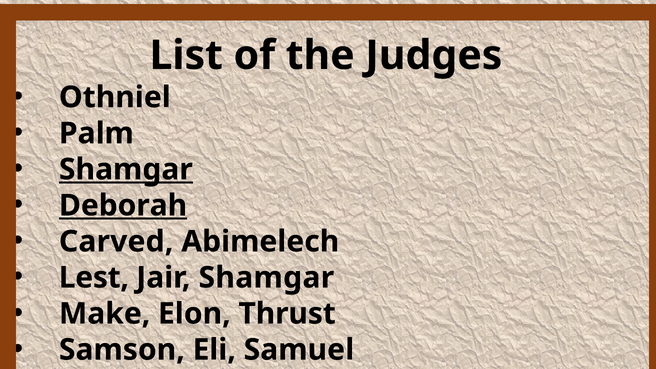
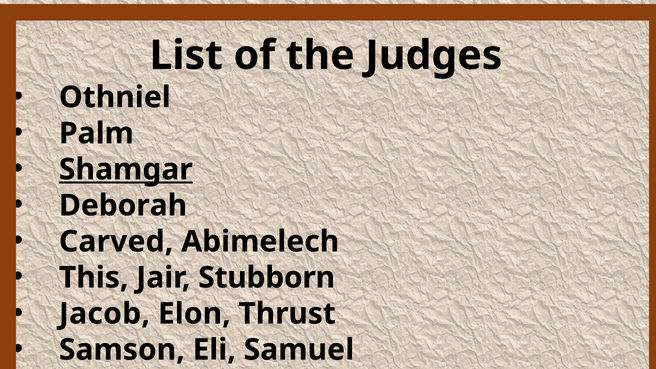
Deborah underline: present -> none (123, 205)
Lest: Lest -> This (94, 278)
Jair Shamgar: Shamgar -> Stubborn (267, 278)
Make: Make -> Jacob (104, 314)
